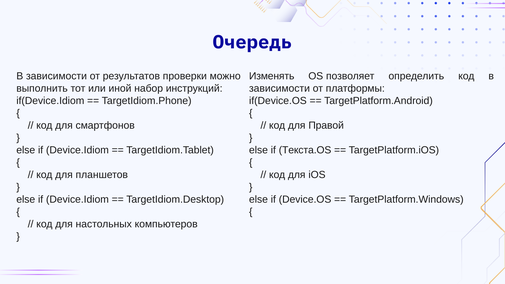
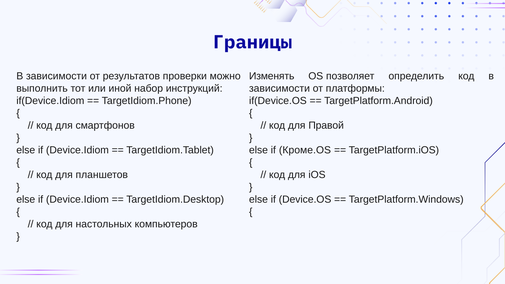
Очередь: Очередь -> Границы (252, 42)
Текста.OS: Текста.OS -> Кроме.OS (305, 150)
